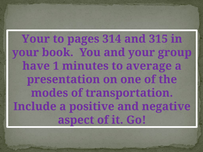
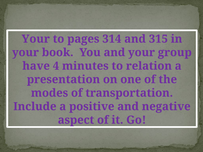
1: 1 -> 4 (56, 66)
average: average -> relation (149, 66)
